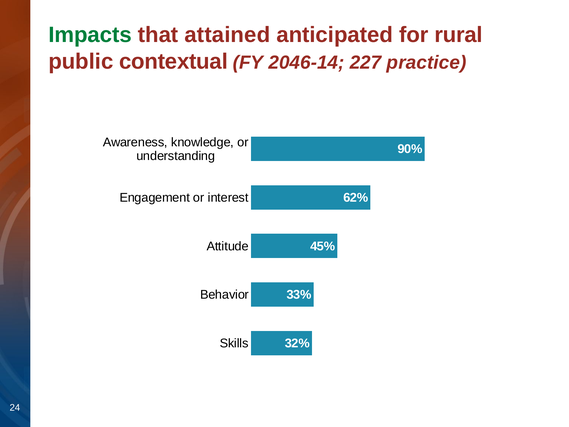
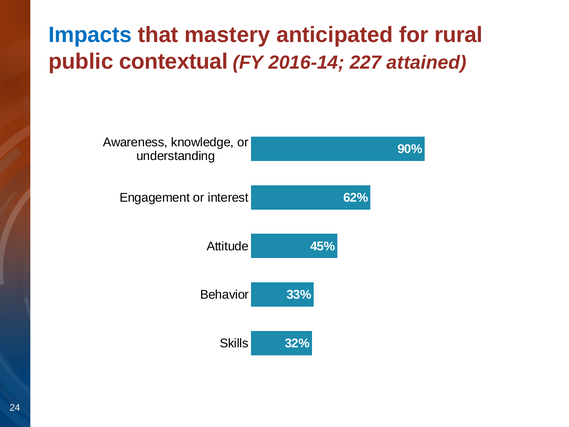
Impacts colour: green -> blue (90, 35)
attained: attained -> mastery (227, 35)
2046-14: 2046-14 -> 2016-14 (307, 62)
practice: practice -> attained (427, 62)
